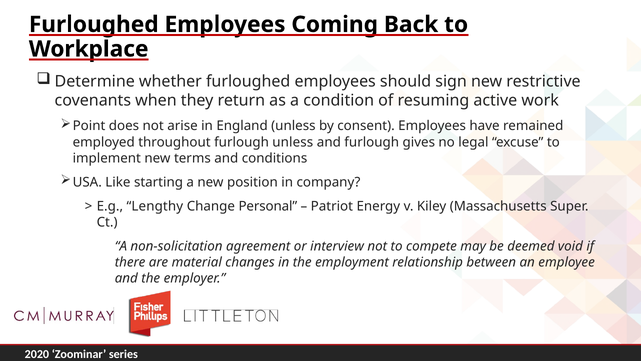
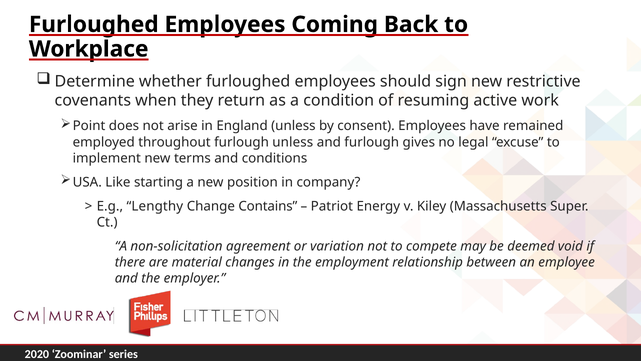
Personal: Personal -> Contains (268, 206)
interview: interview -> variation (337, 246)
